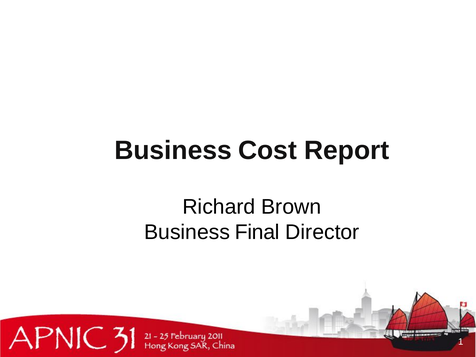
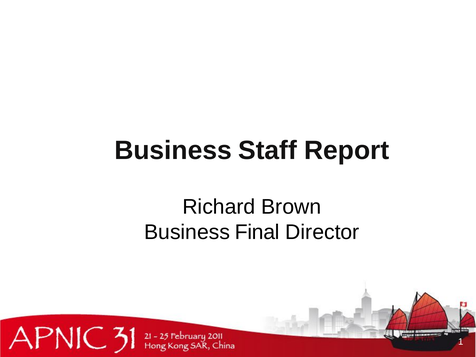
Cost: Cost -> Staff (267, 151)
